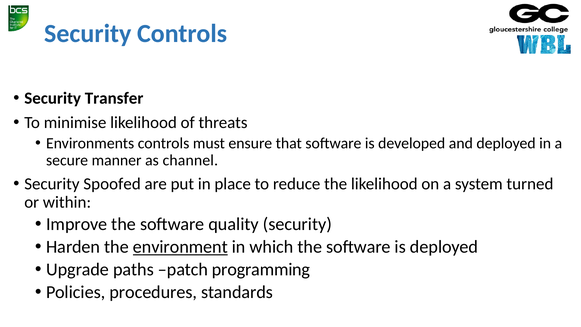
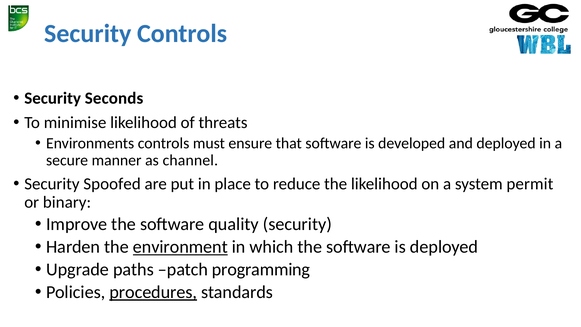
Transfer: Transfer -> Seconds (114, 98)
turned: turned -> permit (530, 184)
within: within -> binary (67, 202)
procedures underline: none -> present (153, 292)
